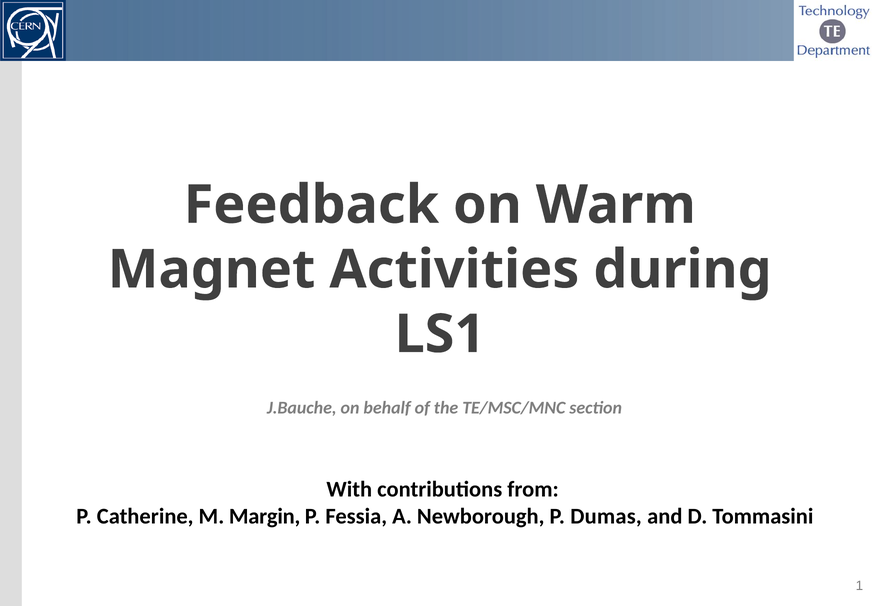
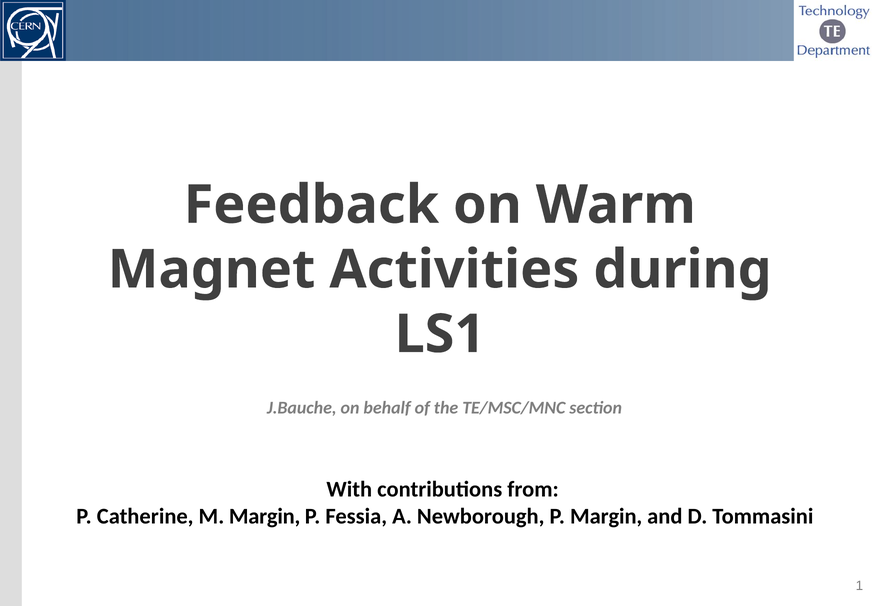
P Dumas: Dumas -> Margin (606, 517)
